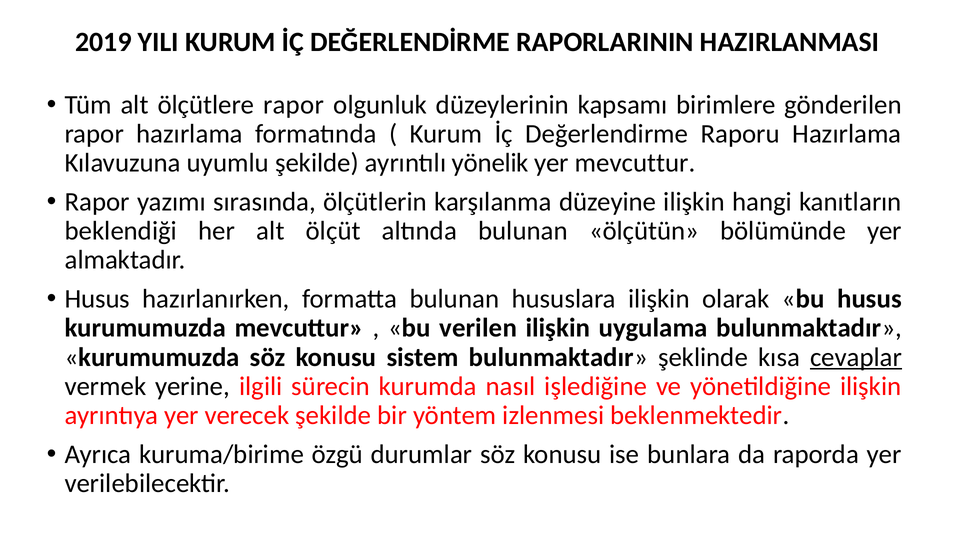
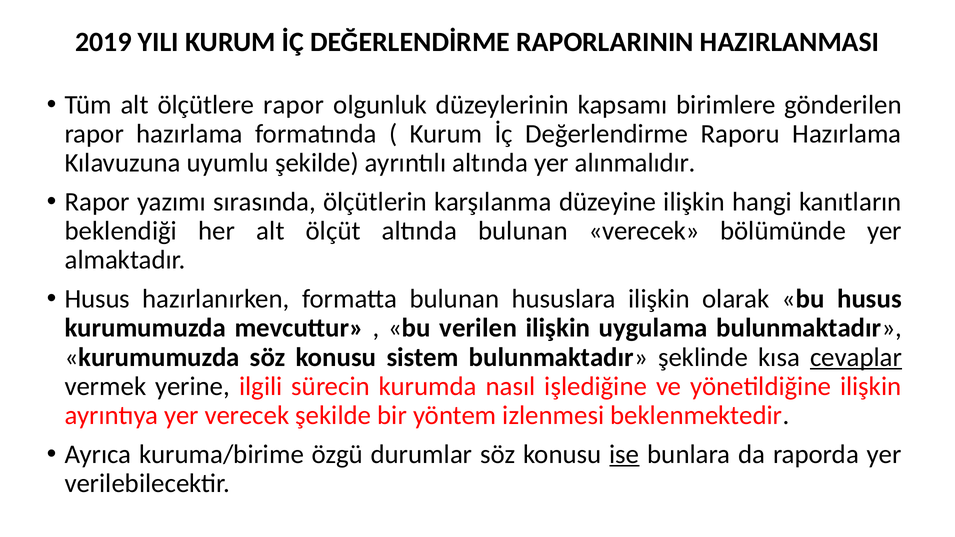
ayrıntılı yönelik: yönelik -> altında (490, 163)
yer mevcuttur: mevcuttur -> alınmalıdır (635, 163)
bulunan ölçütün: ölçütün -> verecek (644, 231)
ise underline: none -> present (624, 454)
